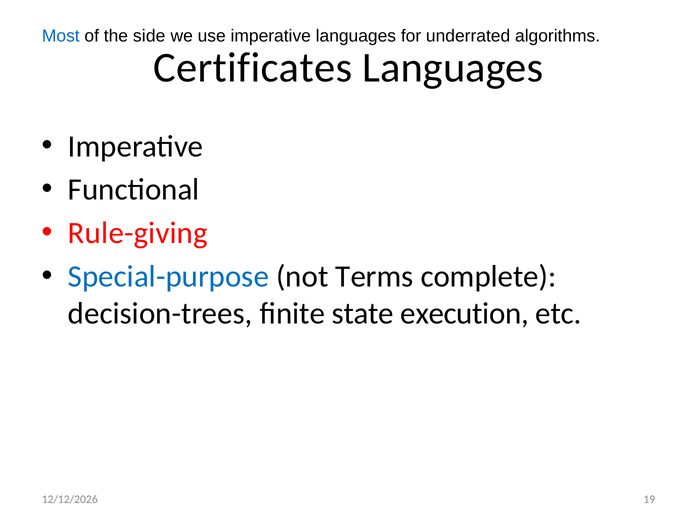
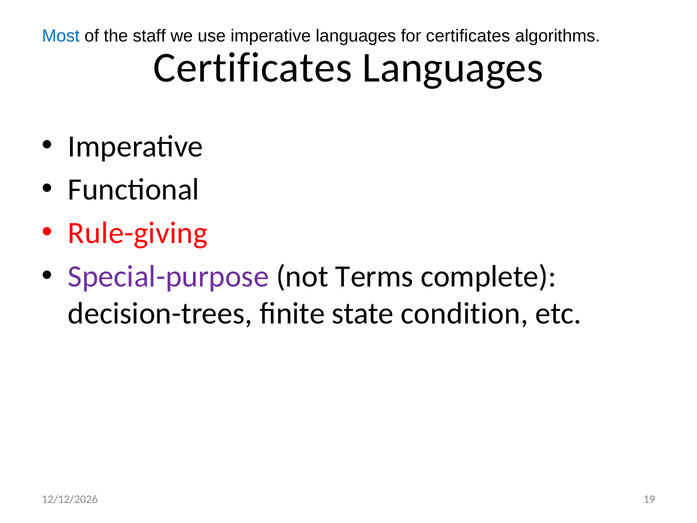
side: side -> staff (149, 36)
for underrated: underrated -> certificates (468, 36)
Special-purpose colour: blue -> purple (168, 276)
execution: execution -> condition (465, 314)
